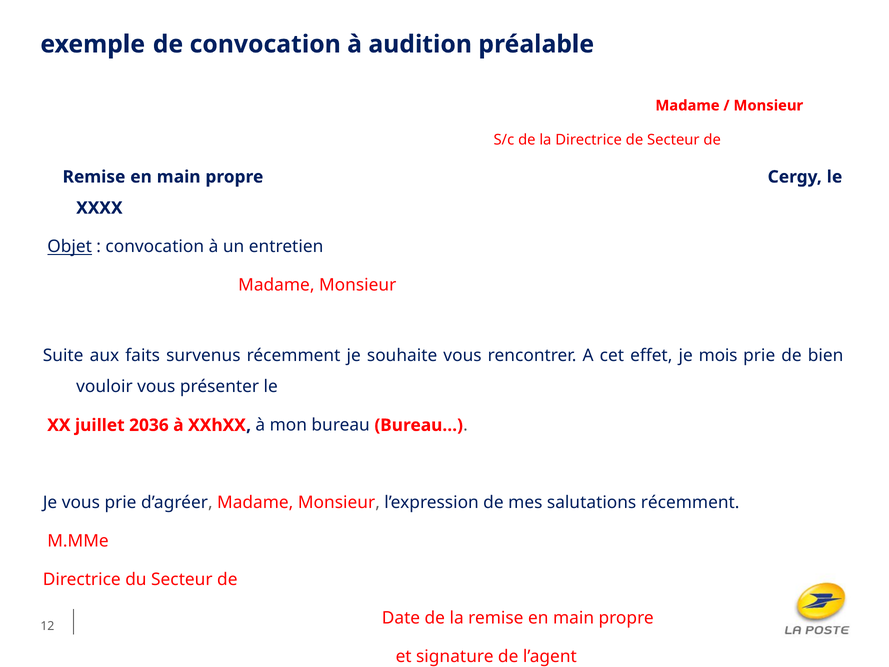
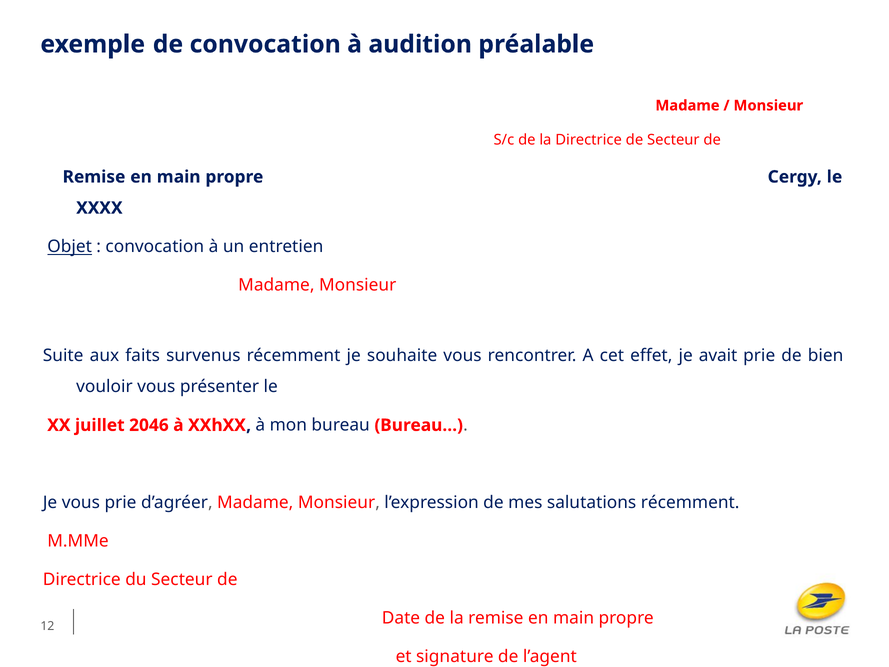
mois: mois -> avait (718, 355)
2036: 2036 -> 2046 (149, 425)
